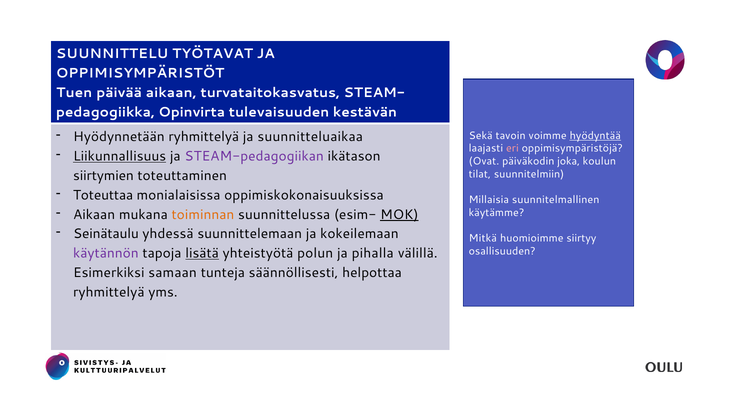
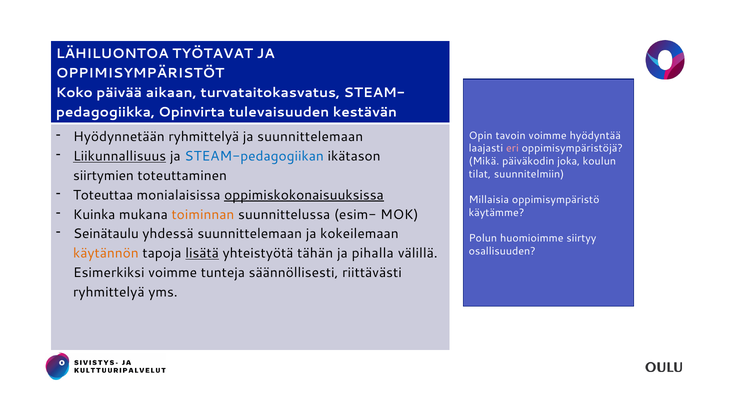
SUUNNITTELU: SUUNNITTELU -> LÄHILUONTOA (112, 54)
Tuen: Tuen -> Koko (74, 93)
ja suunnitteluaikaa: suunnitteluaikaa -> suunnittelemaan (310, 137)
Sekä: Sekä -> Opin (481, 136)
hyödyntää underline: present -> none (595, 136)
STEAM-pedagogiikan colour: purple -> blue (254, 156)
Ovat: Ovat -> Mikä (484, 161)
oppimiskokonaisuuksissa underline: none -> present (304, 195)
suunnitelmallinen: suunnitelmallinen -> oppimisympäristö (556, 200)
Aikaan: Aikaan -> Kuinka (94, 215)
MOK underline: present -> none (399, 215)
Mitkä: Mitkä -> Polun (483, 238)
käytännön colour: purple -> orange (106, 254)
polun: polun -> tähän (315, 254)
Esimerkiksi samaan: samaan -> voimme (173, 273)
helpottaa: helpottaa -> riittävästi (372, 273)
